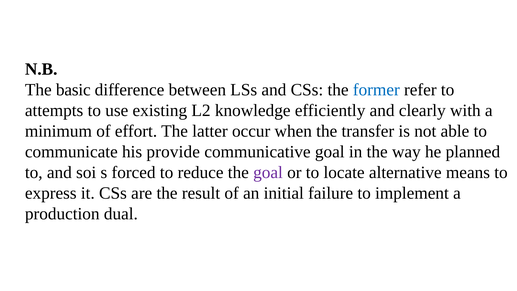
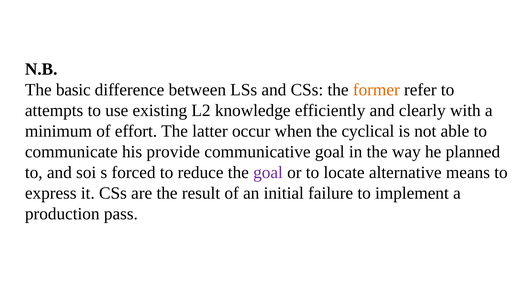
former colour: blue -> orange (376, 90)
transfer: transfer -> cyclical (368, 131)
dual: dual -> pass (121, 214)
